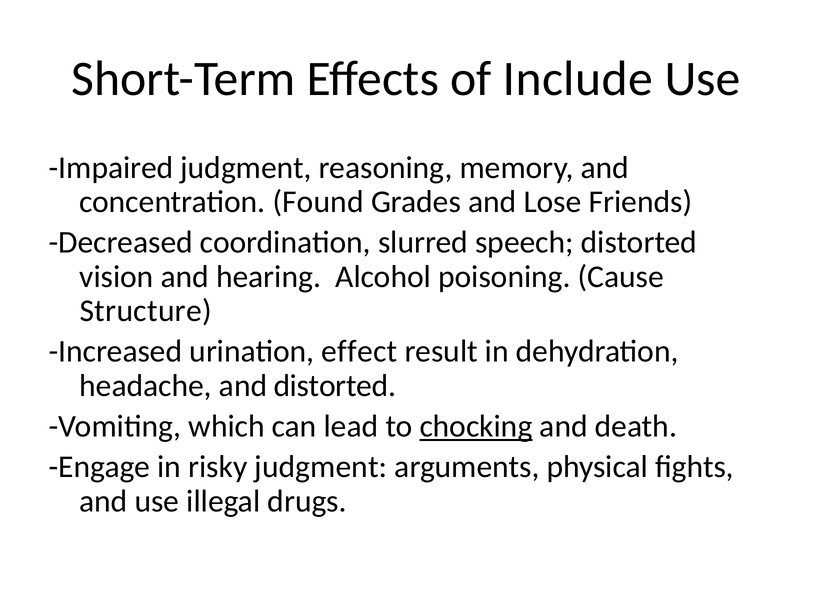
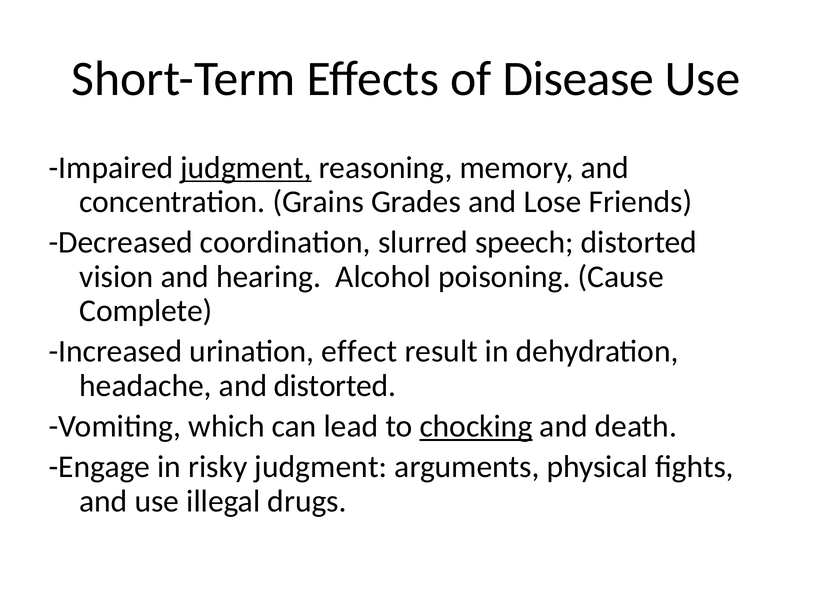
Include: Include -> Disease (578, 79)
judgment underline: none -> present (246, 168)
Found: Found -> Grains (318, 202)
Structure: Structure -> Complete (146, 311)
